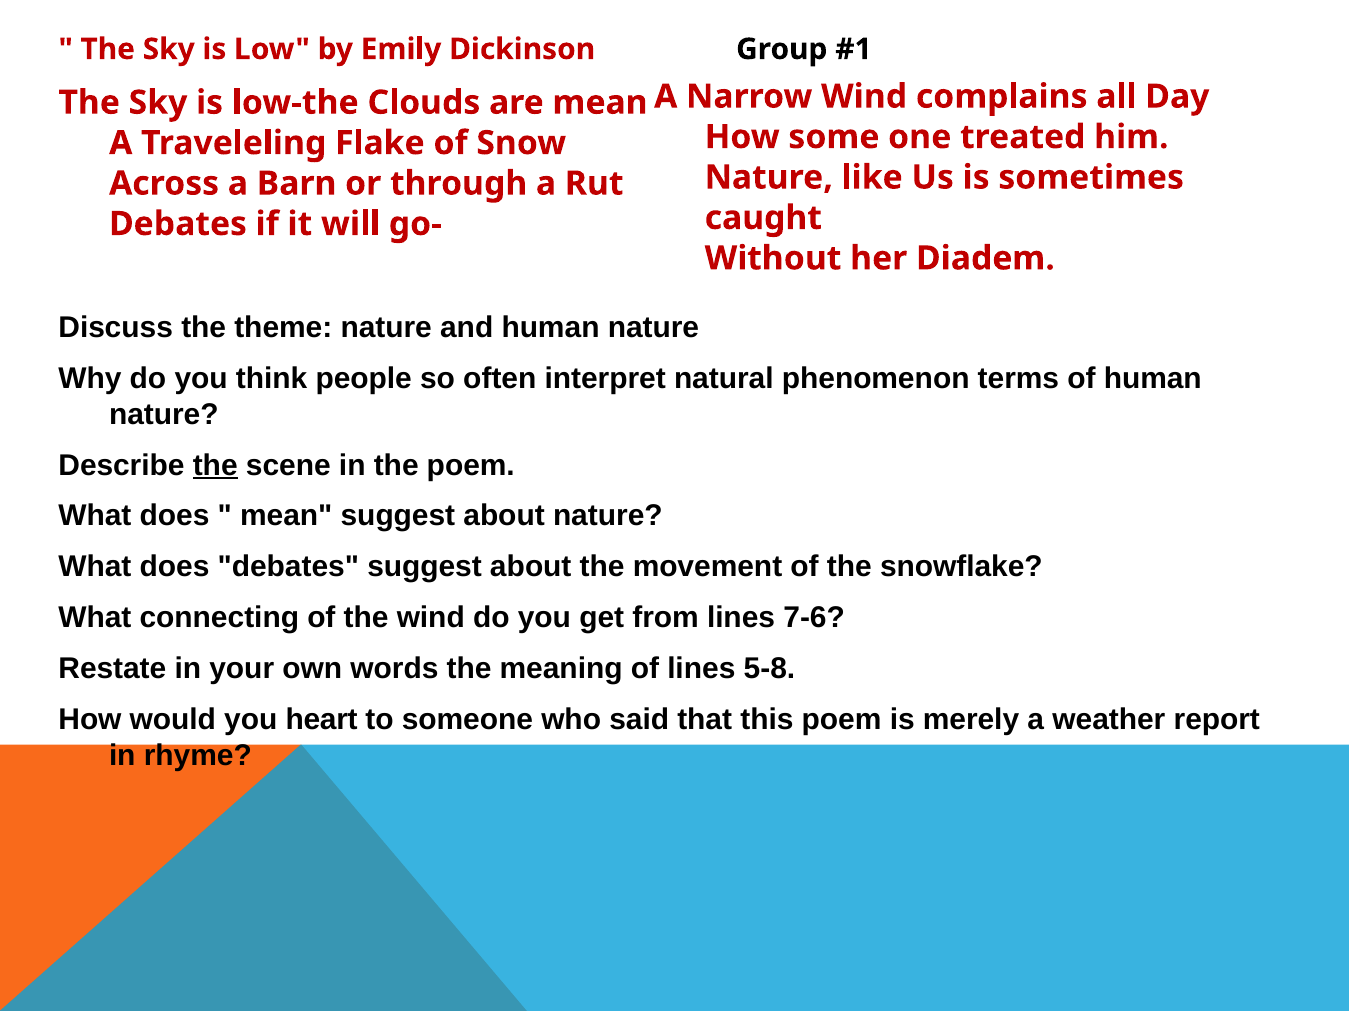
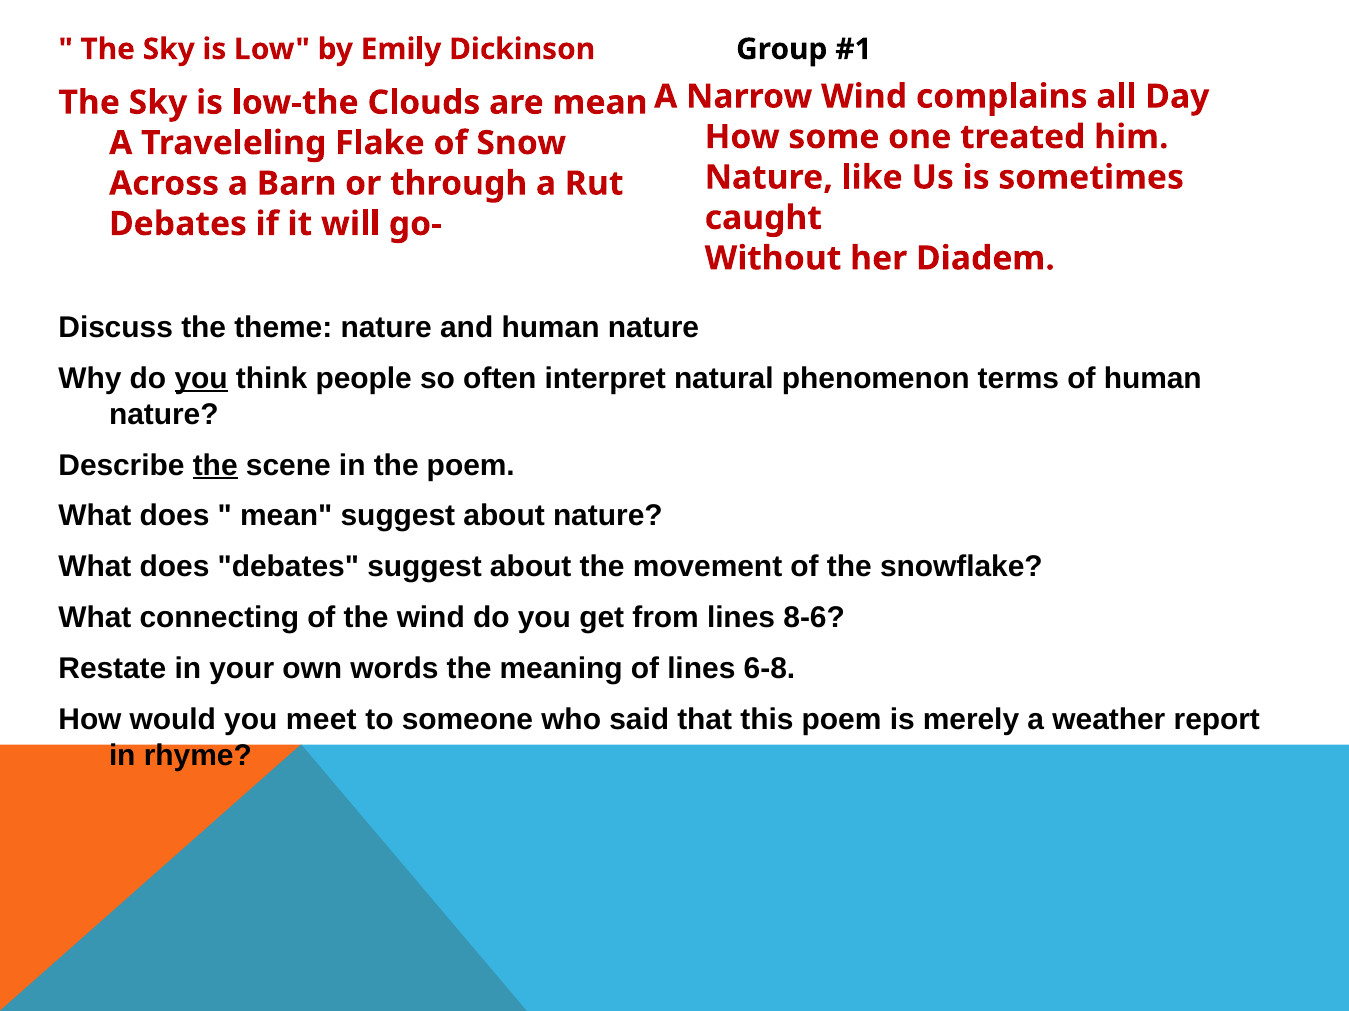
you underline: none -> present (201, 379)
7-6: 7-6 -> 8-6 (814, 618)
5-8: 5-8 -> 6-8 (769, 669)
heart: heart -> meet (321, 720)
